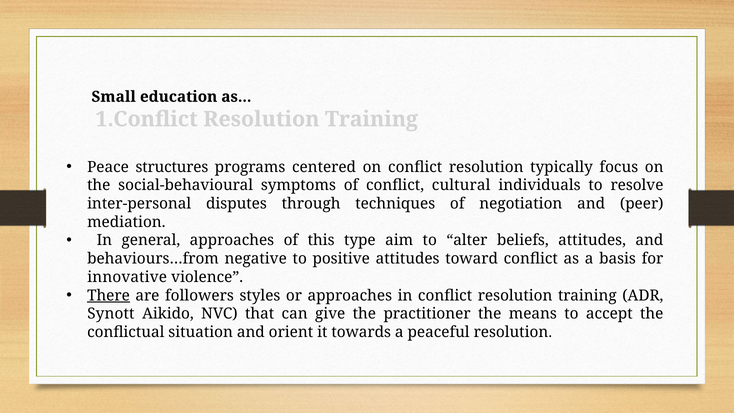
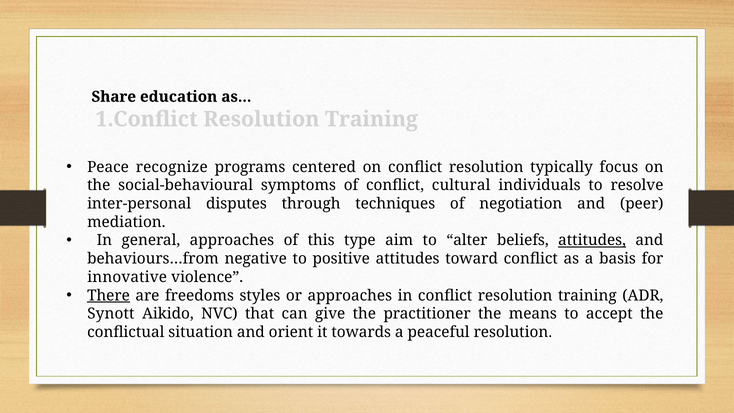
Small: Small -> Share (114, 97)
structures: structures -> recognize (172, 167)
attitudes underline: none -> present (592, 240)
followers: followers -> freedoms (199, 295)
